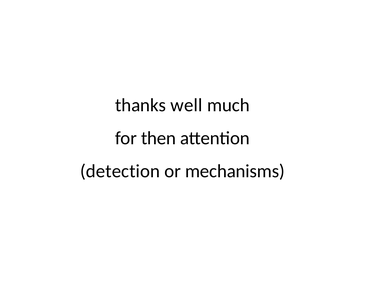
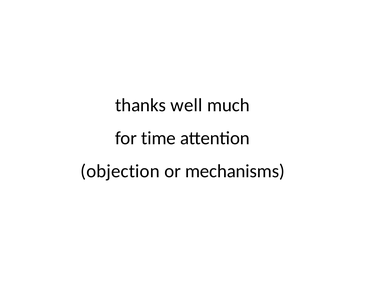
then: then -> time (158, 138)
detection: detection -> objection (120, 171)
